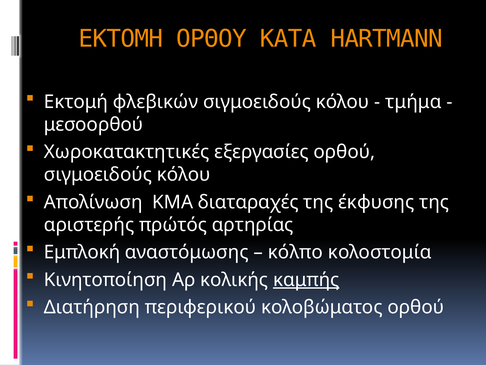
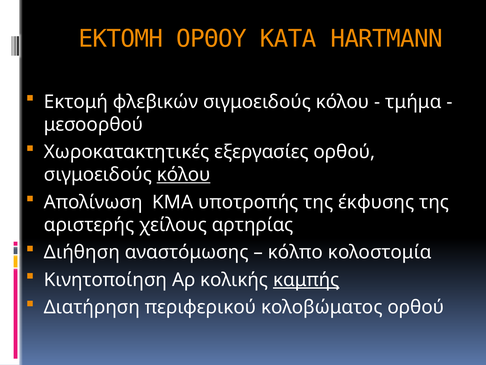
κόλου underline: none -> present (184, 174)
διαταραχές: διαταραχές -> υποτροπής (248, 202)
πρώτός: πρώτός -> χείλους (173, 225)
Εμπλοκή: Εμπλοκή -> Διήθηση (82, 252)
